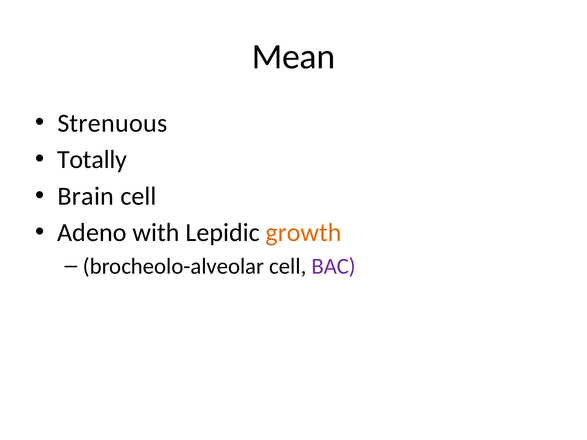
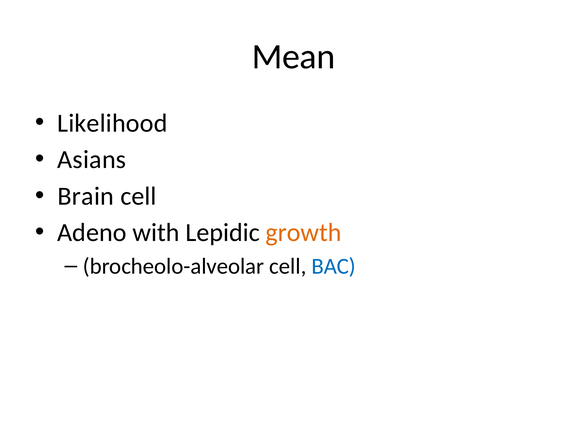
Strenuous: Strenuous -> Likelihood (112, 123)
Totally: Totally -> Asians (92, 160)
BAC colour: purple -> blue (334, 266)
